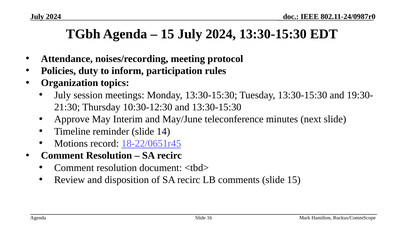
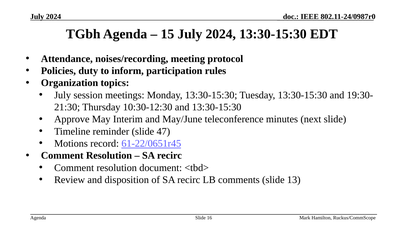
14: 14 -> 47 (163, 132)
18-22/0651r45: 18-22/0651r45 -> 61-22/0651r45 (151, 144)
slide 15: 15 -> 13 (294, 180)
